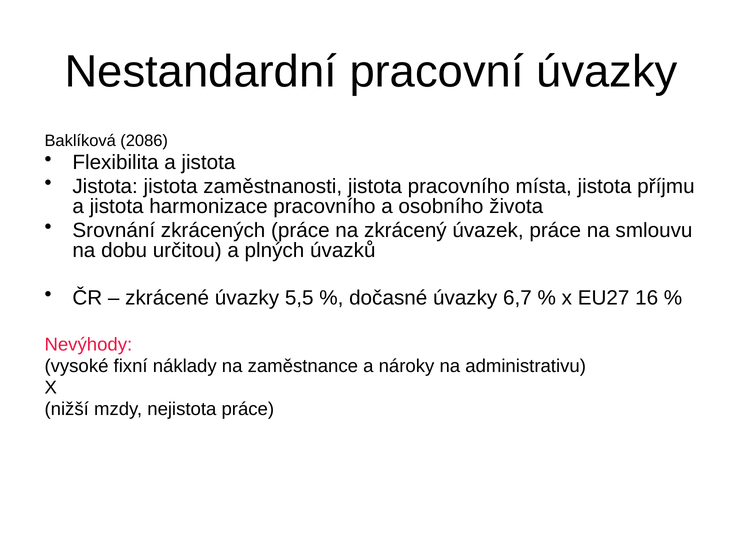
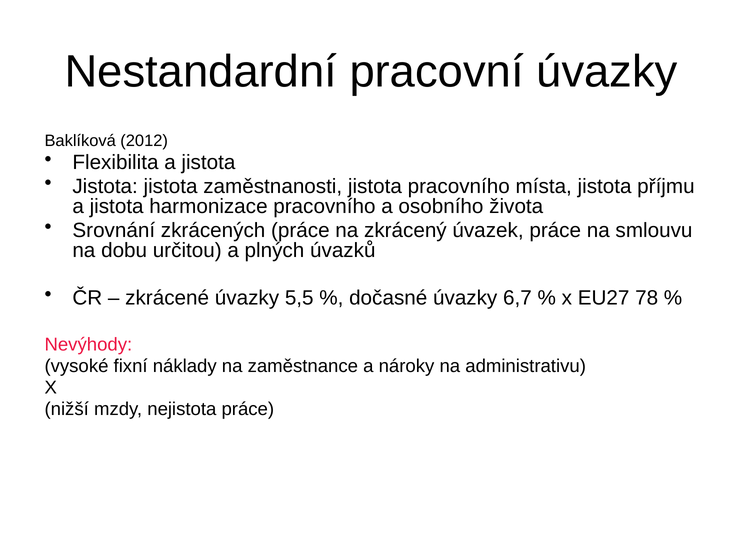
2086: 2086 -> 2012 (144, 141)
16: 16 -> 78 (647, 298)
